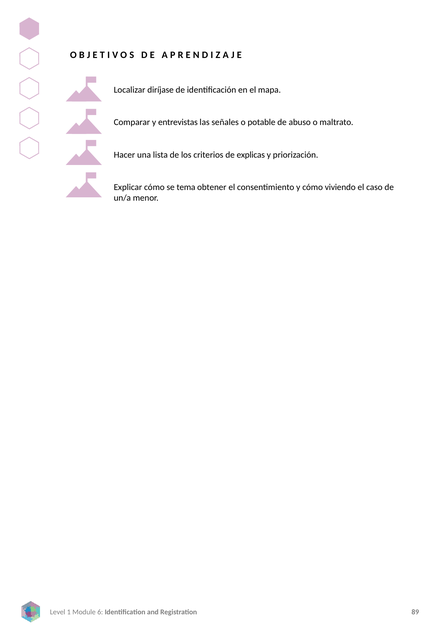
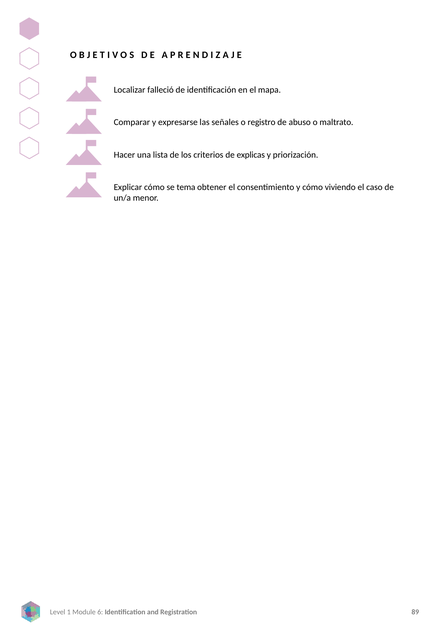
diríjase: diríjase -> falleció (161, 90)
entrevistas: entrevistas -> expresarse (178, 122)
potable: potable -> registro (262, 122)
